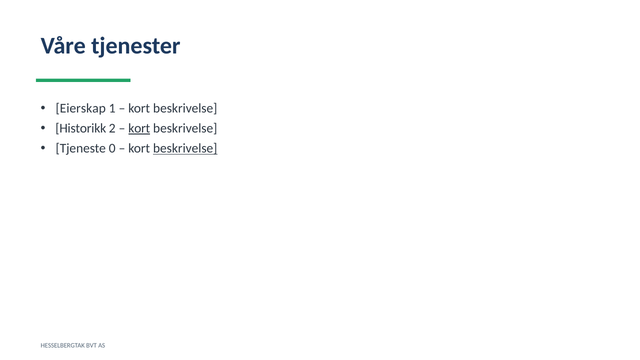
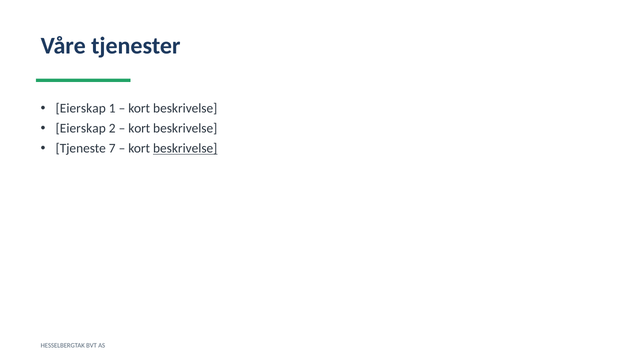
Historikk: Historikk -> Eierskap (81, 128)
kort underline: present -> none (139, 128)
0: 0 -> 7 (112, 148)
